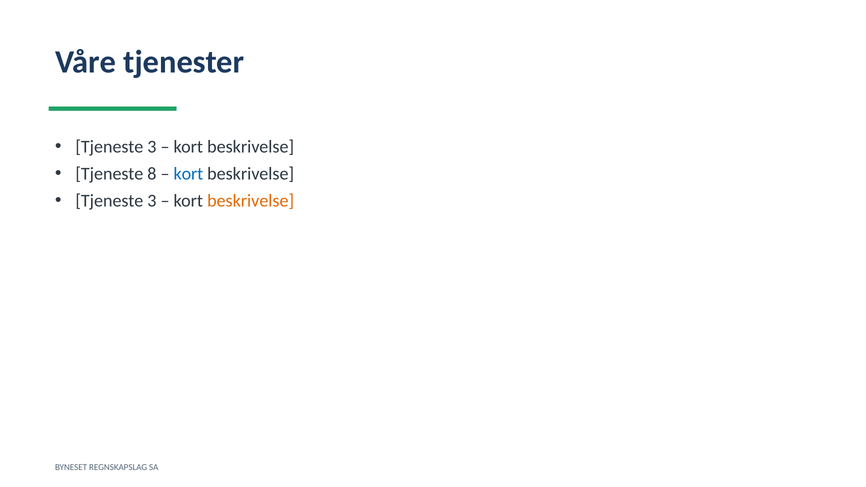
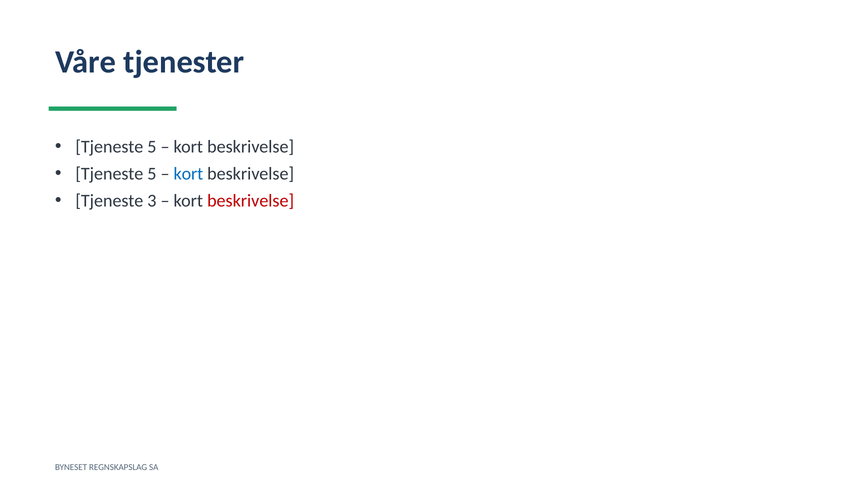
3: 3 -> 5 (152, 147)
8: 8 -> 5 (152, 174)
beskrivelse colour: orange -> red (251, 201)
